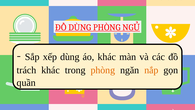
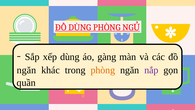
áo khác: khác -> gàng (107, 57)
trách: trách -> ngăn (26, 70)
nắp colour: orange -> purple (151, 70)
